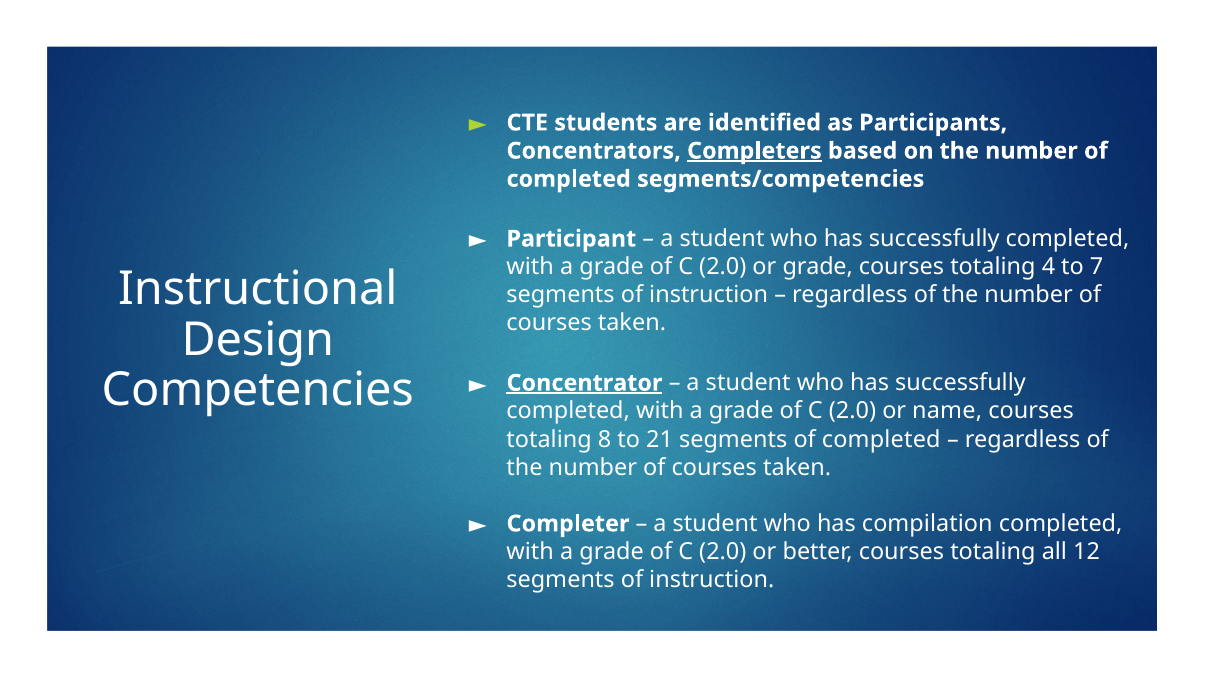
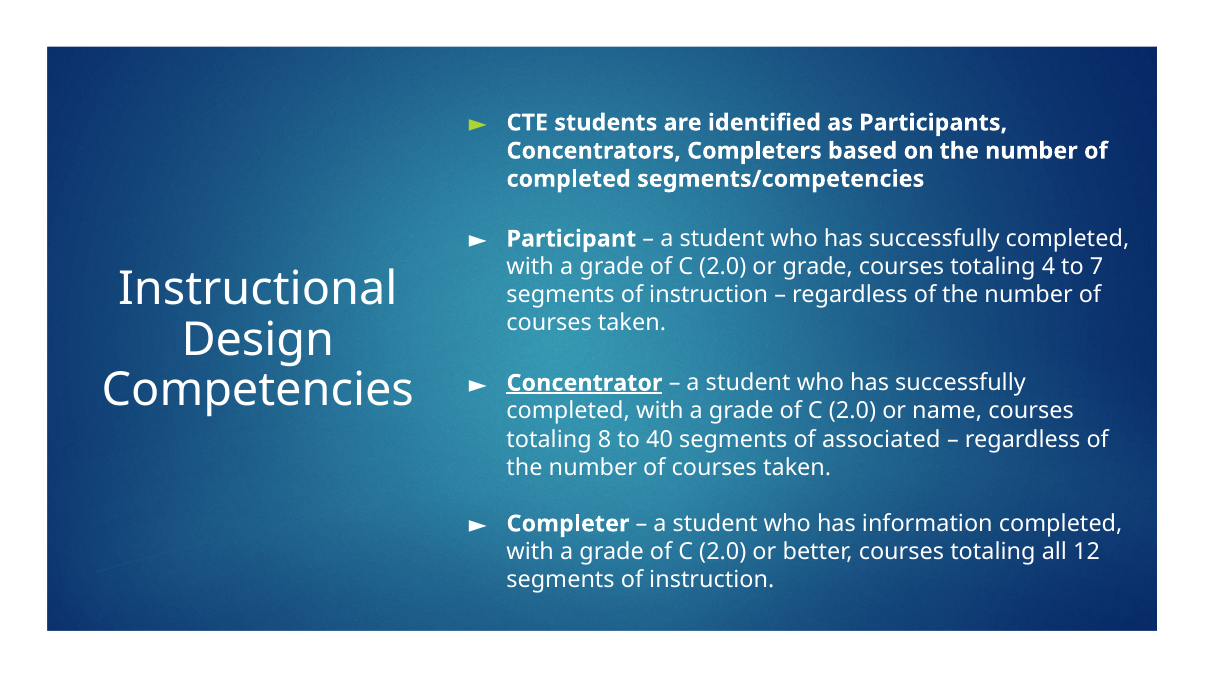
Completers underline: present -> none (754, 151)
21: 21 -> 40 (660, 439)
segments of completed: completed -> associated (881, 439)
compilation: compilation -> information (927, 524)
